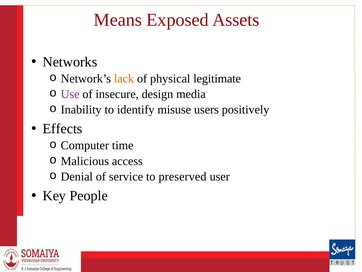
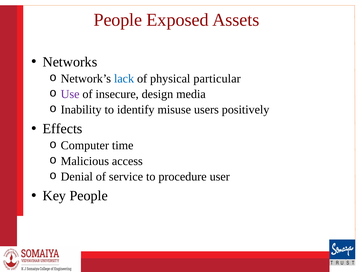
Means: Means -> People (118, 20)
lack colour: orange -> blue (124, 78)
legitimate: legitimate -> particular (217, 78)
preserved: preserved -> procedure (183, 176)
